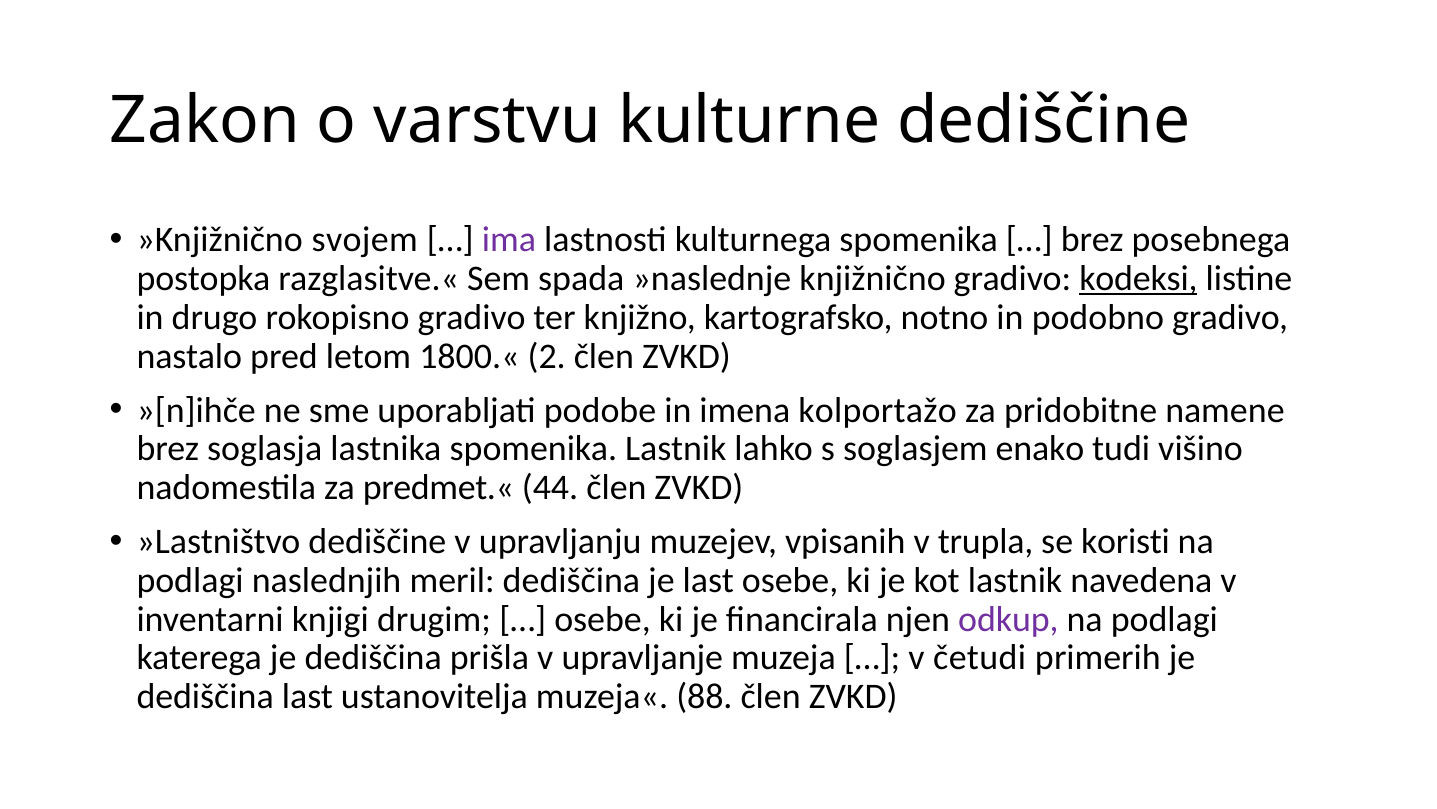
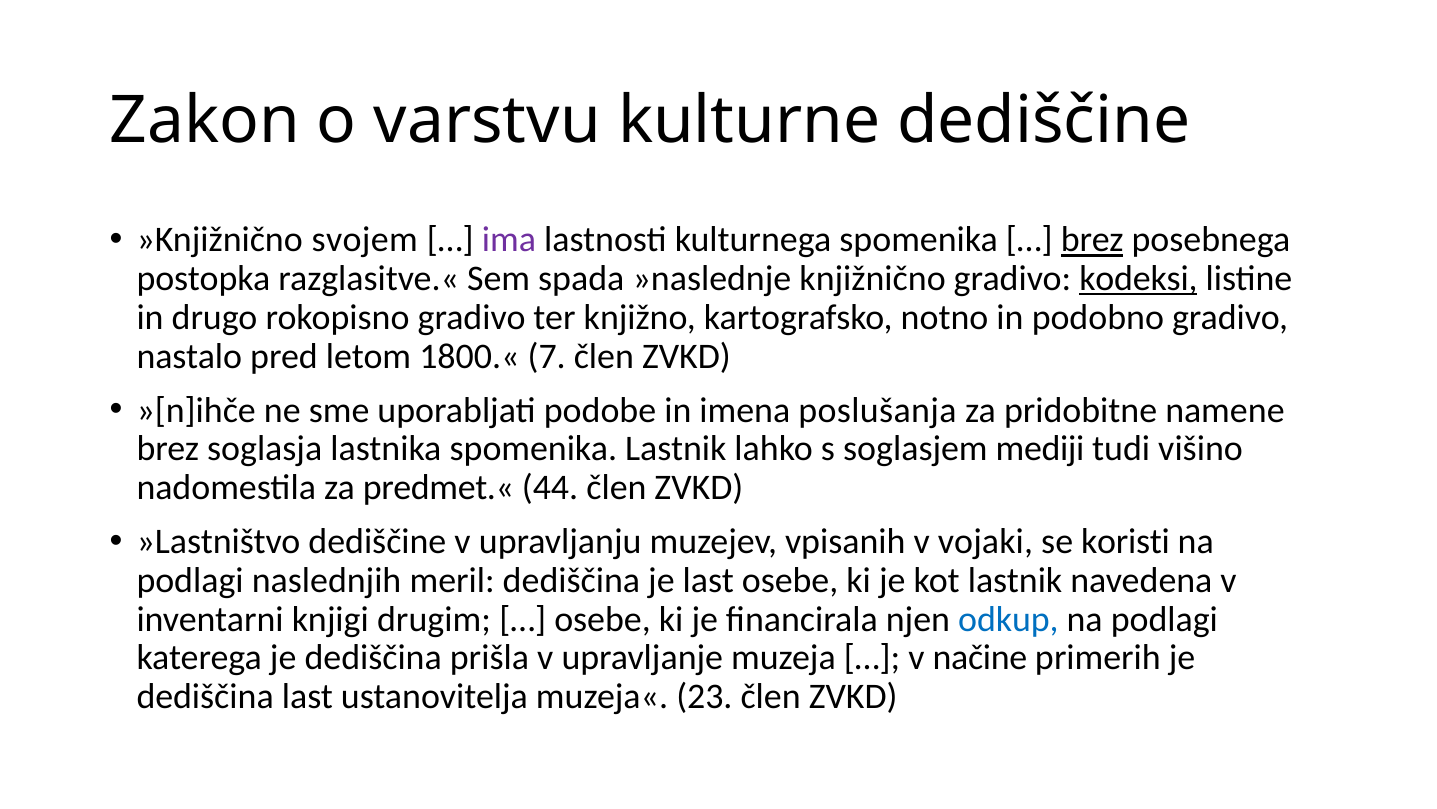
brez underline: none -> present (1092, 240)
2: 2 -> 7 (547, 356)
kolportažo: kolportažo -> poslušanja (877, 410)
enako: enako -> mediji (1040, 449)
trupla: trupla -> vojaki (985, 541)
odkup colour: purple -> blue (1008, 619)
četudi: četudi -> načine (980, 658)
88: 88 -> 23 (704, 696)
